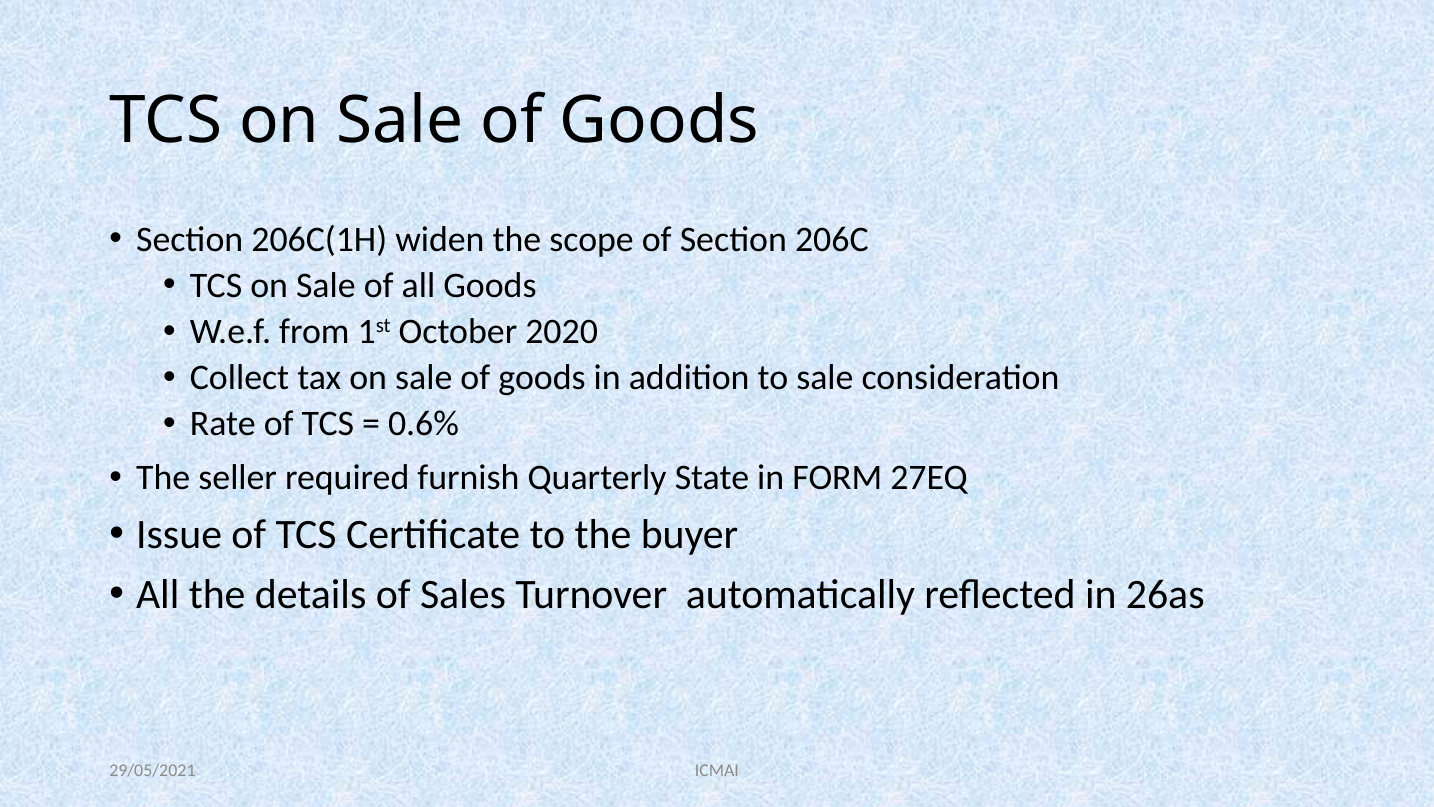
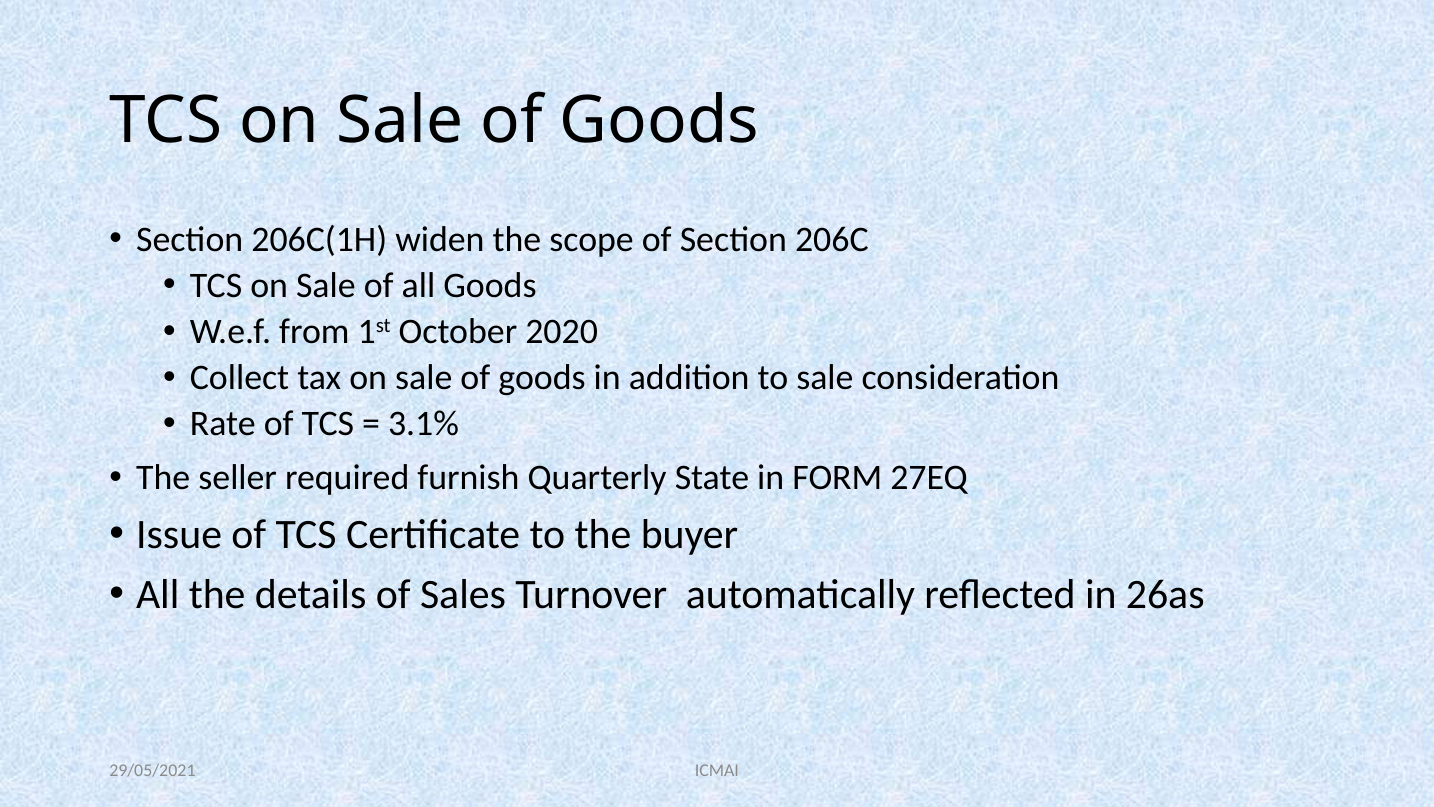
0.6%: 0.6% -> 3.1% (424, 424)
